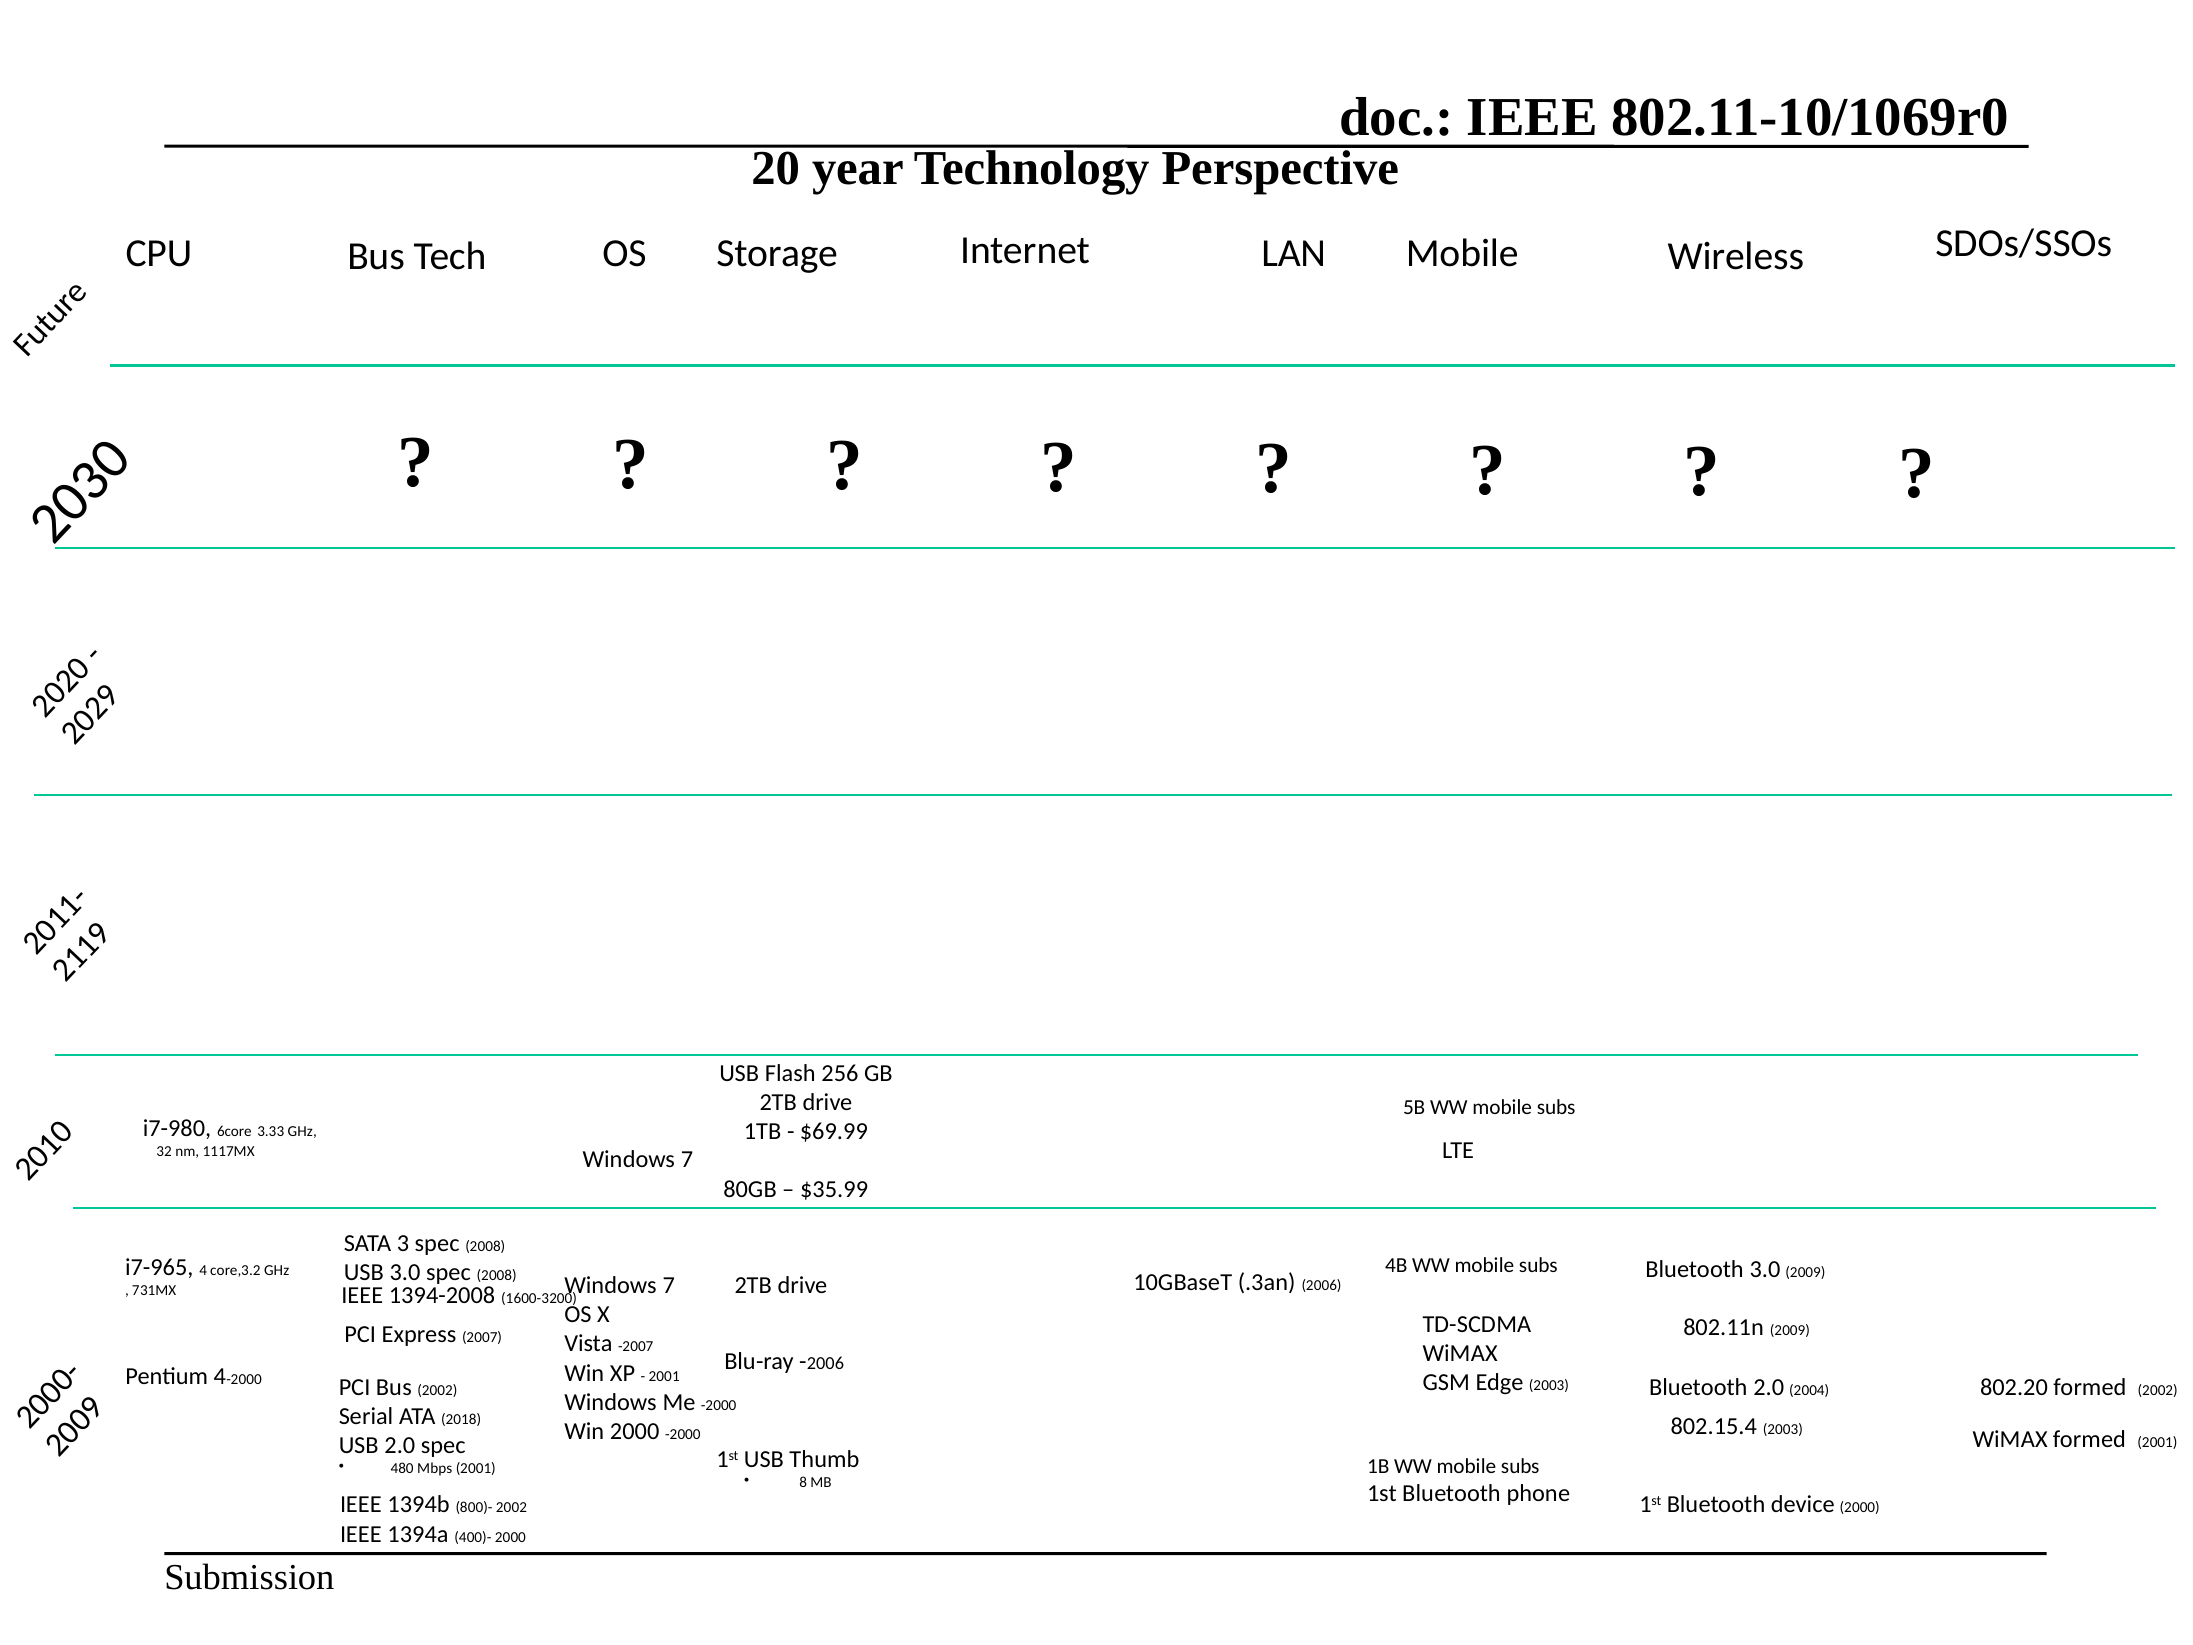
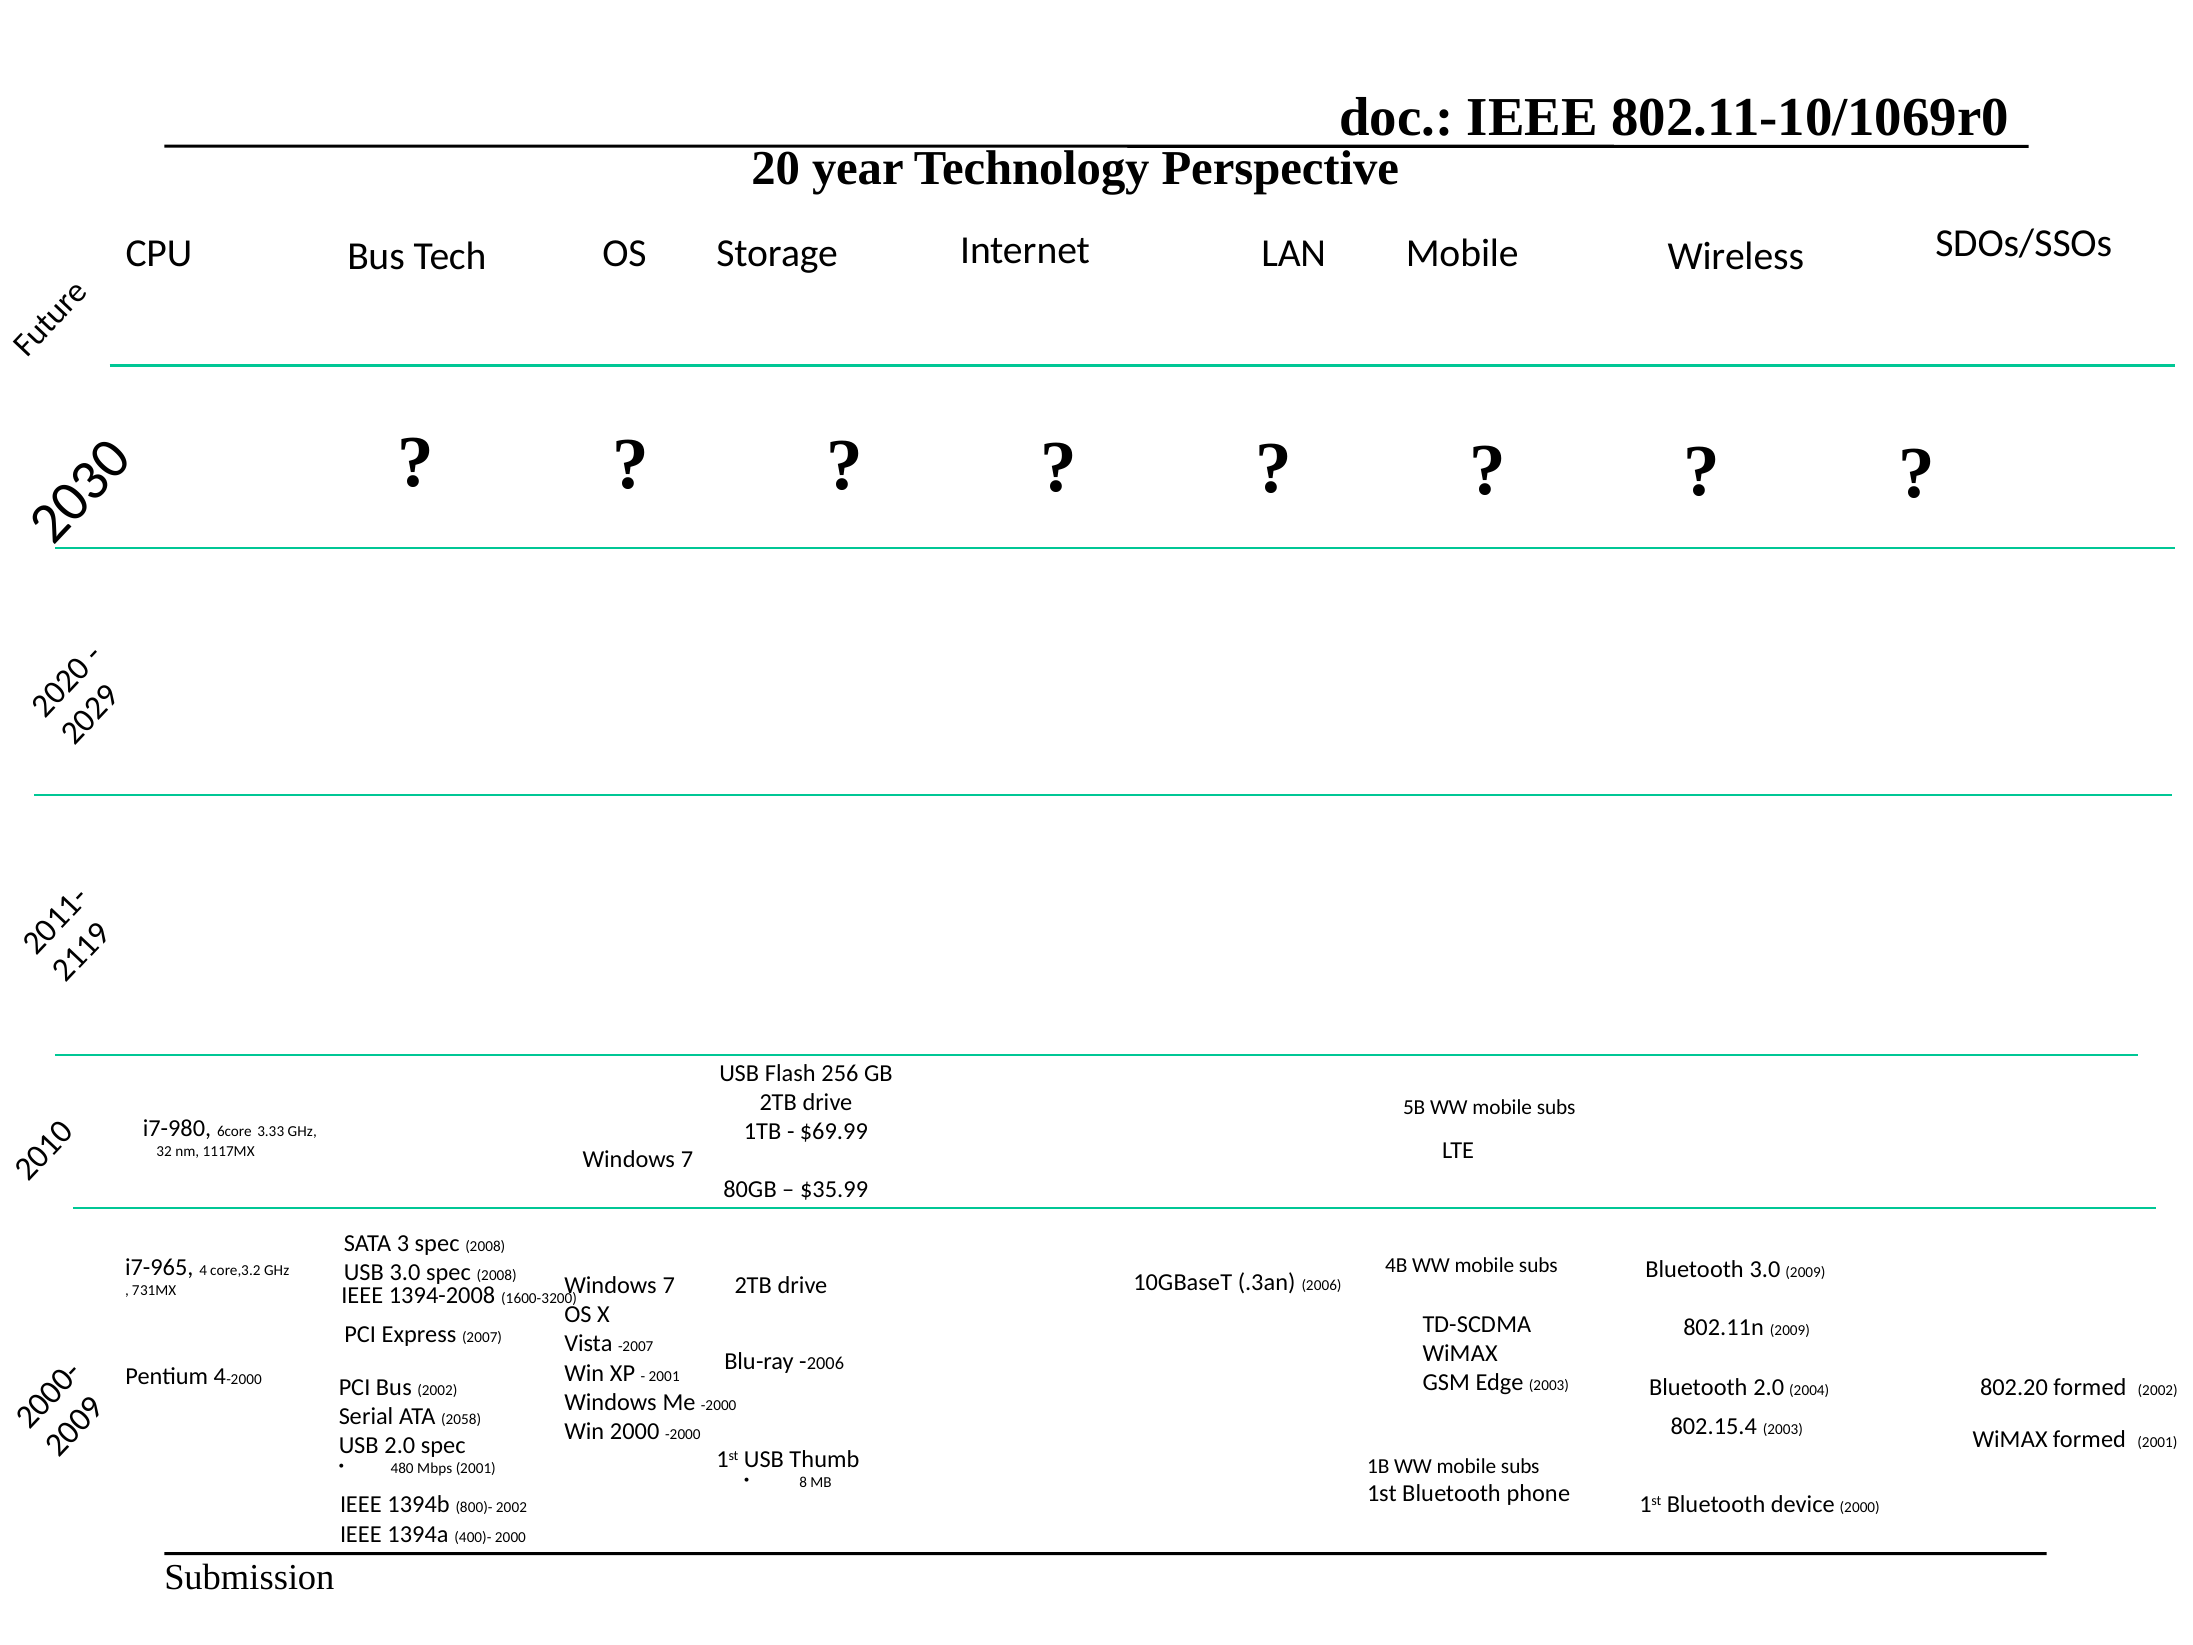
2018: 2018 -> 2058 (461, 1419)
